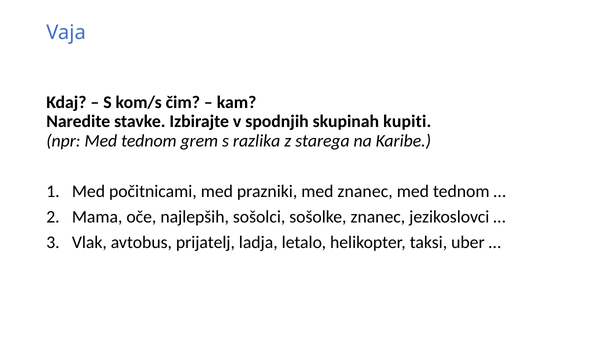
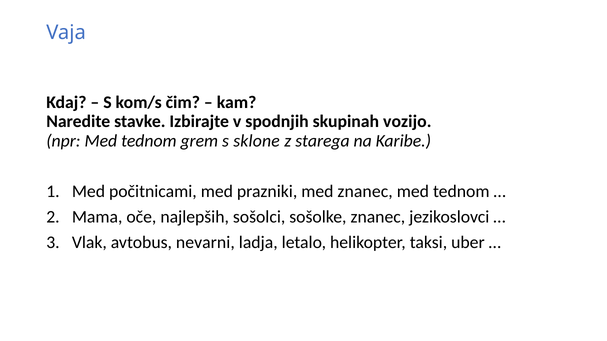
kupiti: kupiti -> vozijo (407, 122)
razlika: razlika -> sklone (257, 141)
prijatelj: prijatelj -> nevarni (205, 243)
